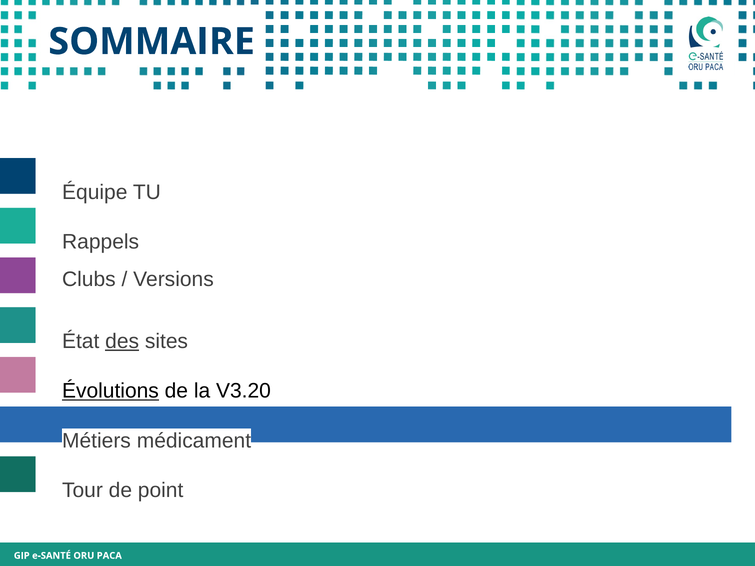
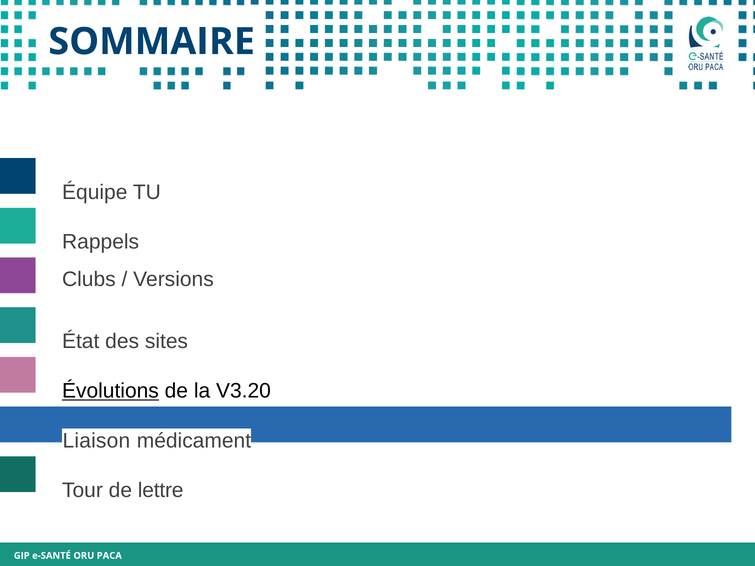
des underline: present -> none (122, 342)
Métiers: Métiers -> Liaison (96, 441)
point: point -> lettre (161, 491)
